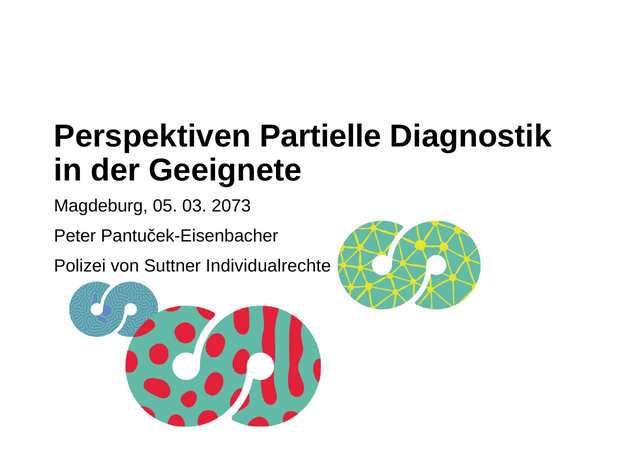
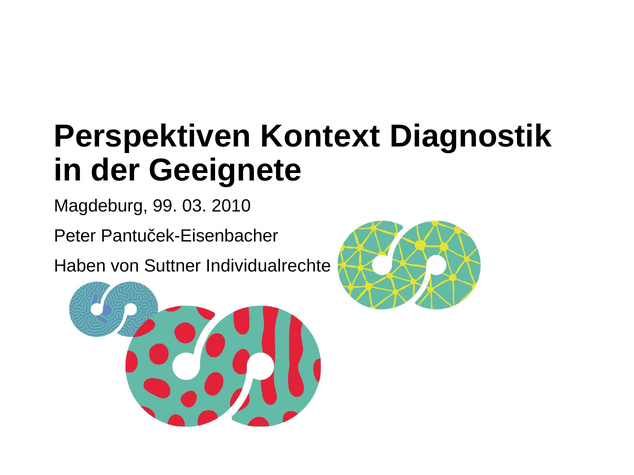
Partielle: Partielle -> Kontext (320, 136)
05: 05 -> 99 (165, 206)
2073: 2073 -> 2010 (231, 206)
Polizei: Polizei -> Haben (80, 266)
